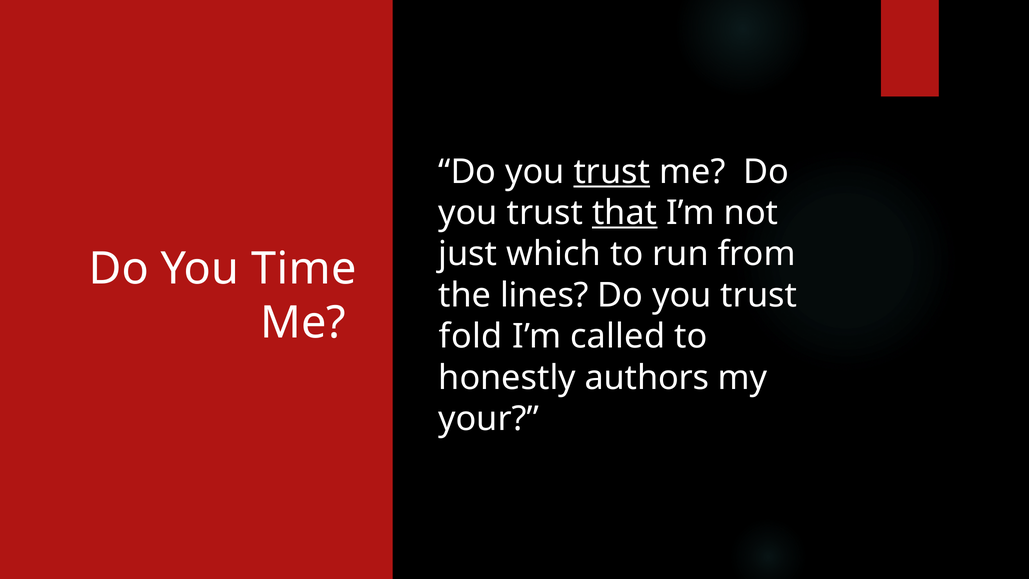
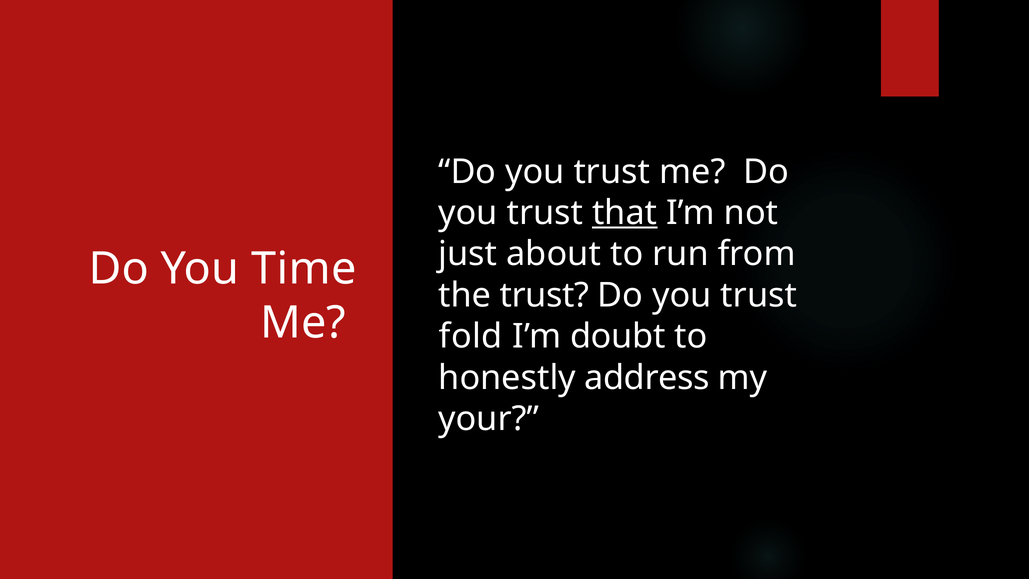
trust underline: present -> none (612, 172)
which: which -> about (554, 254)
the lines: lines -> trust (544, 295)
called: called -> doubt (618, 336)
authors: authors -> address (647, 378)
